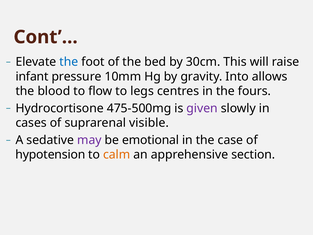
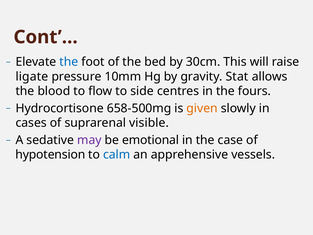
infant: infant -> ligate (32, 76)
Into: Into -> Stat (237, 76)
legs: legs -> side (142, 91)
475-500mg: 475-500mg -> 658-500mg (139, 108)
given colour: purple -> orange (202, 108)
calm colour: orange -> blue (117, 155)
section: section -> vessels (253, 155)
